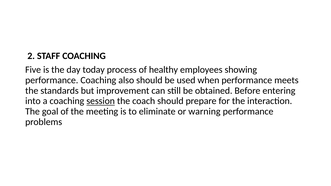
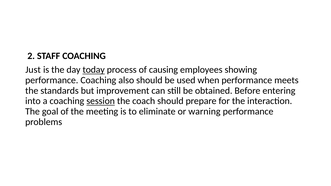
Five: Five -> Just (33, 70)
today underline: none -> present (94, 70)
healthy: healthy -> causing (163, 70)
